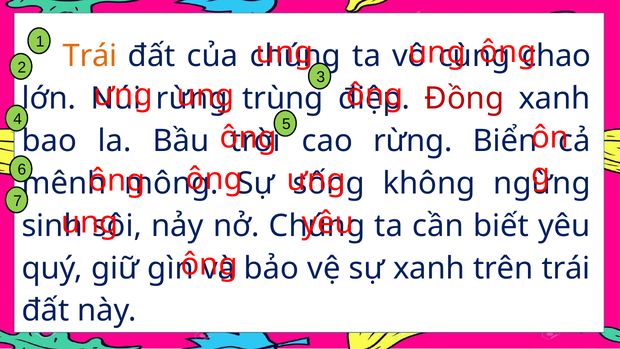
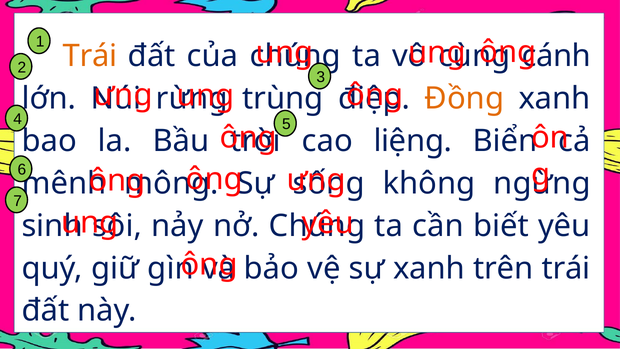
chao: chao -> cánh (556, 56)
Đồng colour: red -> orange (464, 99)
cao rừng: rừng -> liệng (413, 141)
